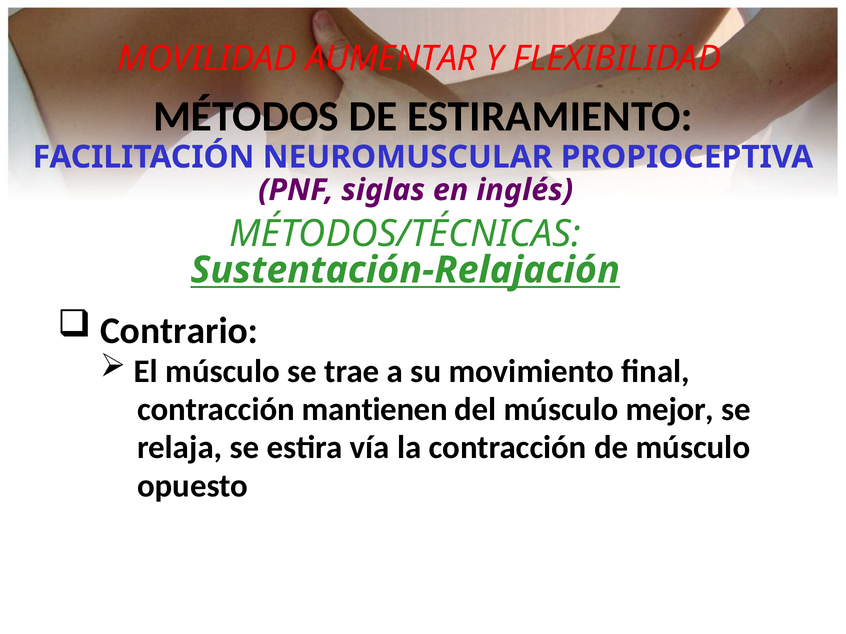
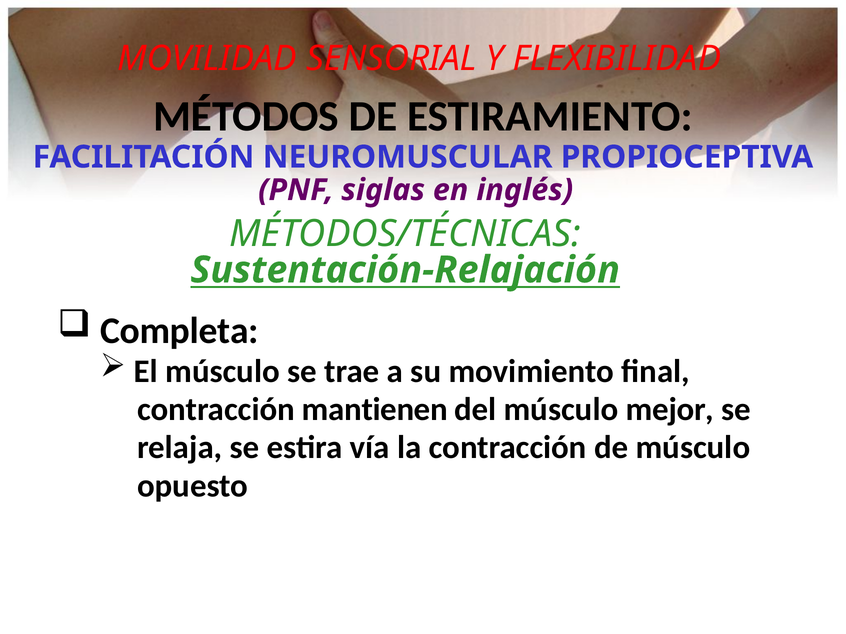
AUMENTAR: AUMENTAR -> SENSORIAL (391, 59)
Contrario: Contrario -> Completa (179, 331)
